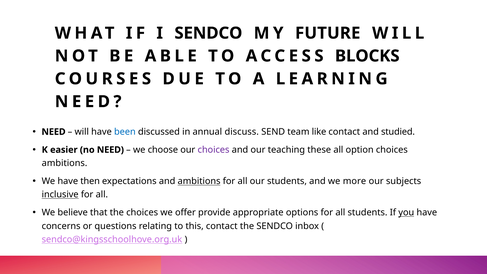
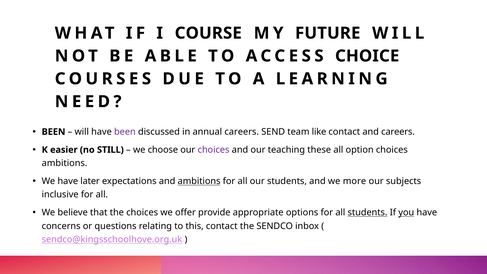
I SENDCO: SENDCO -> COURSE (208, 33)
BLOCKS: BLOCKS -> CHOICE (367, 56)
NEED: NEED -> BEEN (54, 132)
been colour: blue -> purple (125, 132)
annual discuss: discuss -> careers (242, 132)
and studied: studied -> careers (398, 132)
no NEED: NEED -> STILL (110, 150)
then: then -> later (90, 181)
inclusive underline: present -> none (60, 195)
students underline: none -> present (367, 213)
